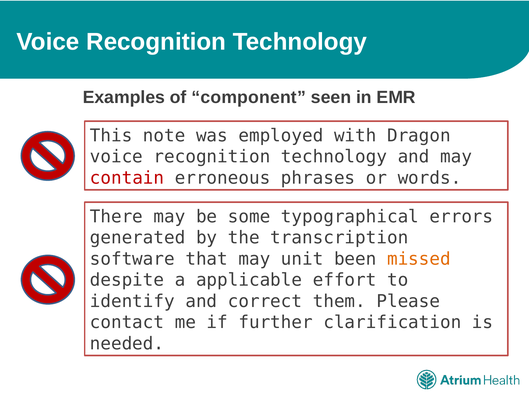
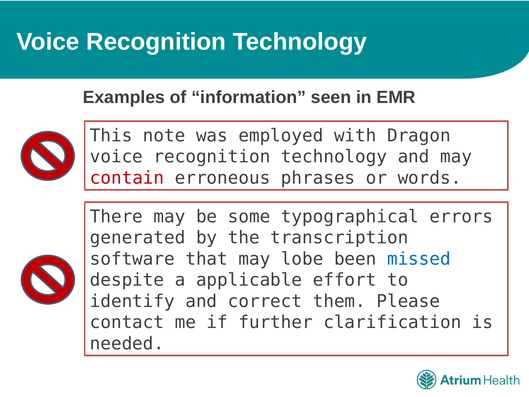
component: component -> information (249, 97)
unit: unit -> lobe (302, 259)
missed colour: orange -> blue (419, 259)
